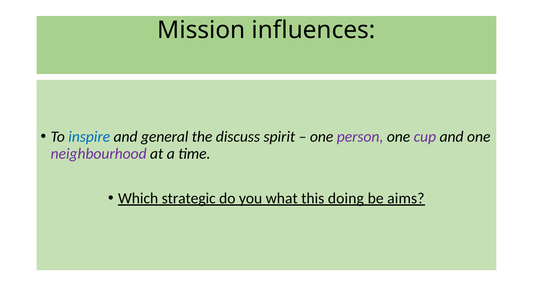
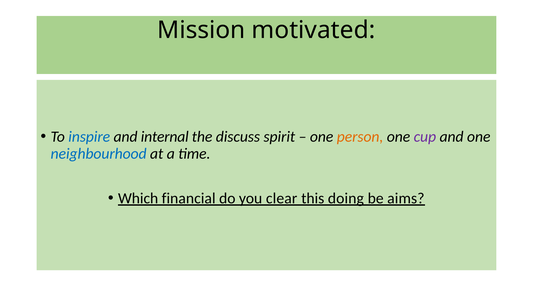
influences: influences -> motivated (313, 30)
general: general -> internal (165, 137)
person colour: purple -> orange (360, 137)
neighbourhood colour: purple -> blue (99, 153)
strategic: strategic -> financial (189, 198)
what: what -> clear (282, 198)
